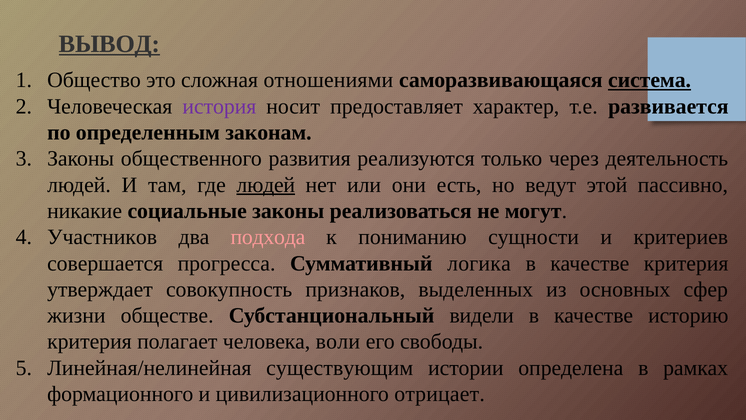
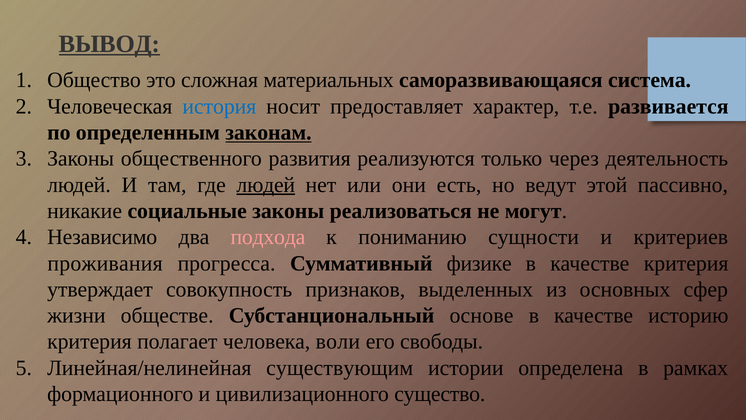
отношениями: отношениями -> материальных (329, 80)
система underline: present -> none (650, 80)
история colour: purple -> blue (219, 106)
законам underline: none -> present (268, 132)
Участников: Участников -> Независимо (102, 237)
совершается: совершается -> проживания (105, 263)
логика: логика -> физике (479, 263)
видели: видели -> основе (482, 315)
отрицает: отрицает -> существо (440, 394)
